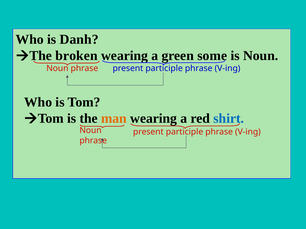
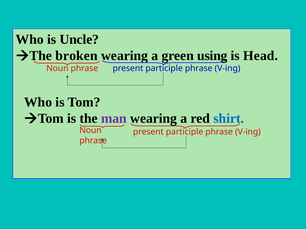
Danh: Danh -> Uncle (79, 40)
some: some -> using (212, 56)
is Noun: Noun -> Head (261, 56)
man colour: orange -> purple (114, 119)
